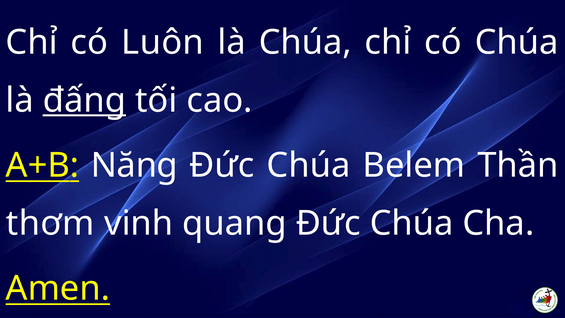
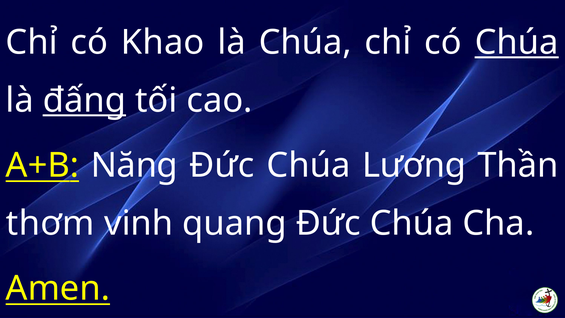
Luôn: Luôn -> Khao (163, 43)
Chúa underline: none -> present (517, 43)
Belem: Belem -> Lương (414, 165)
